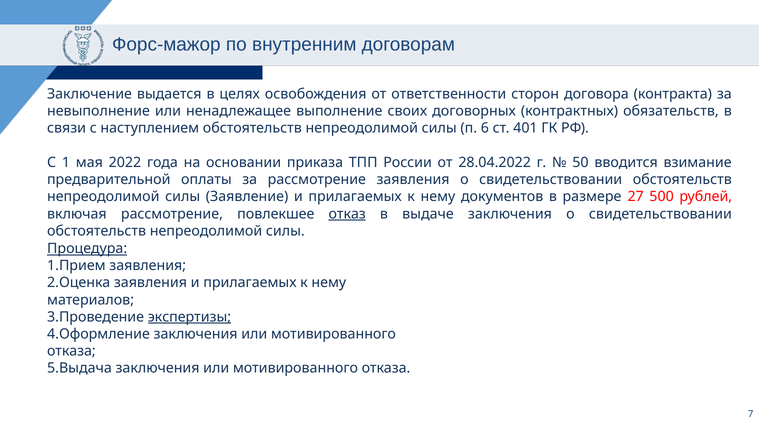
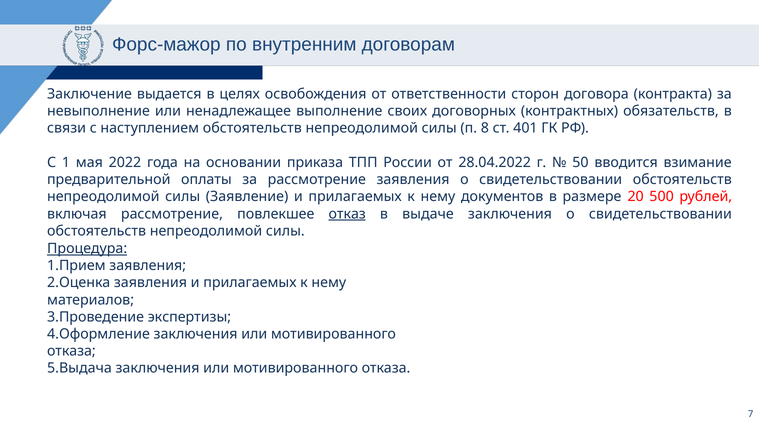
6: 6 -> 8 (485, 128)
27: 27 -> 20 (636, 197)
экспертизы underline: present -> none (189, 317)
